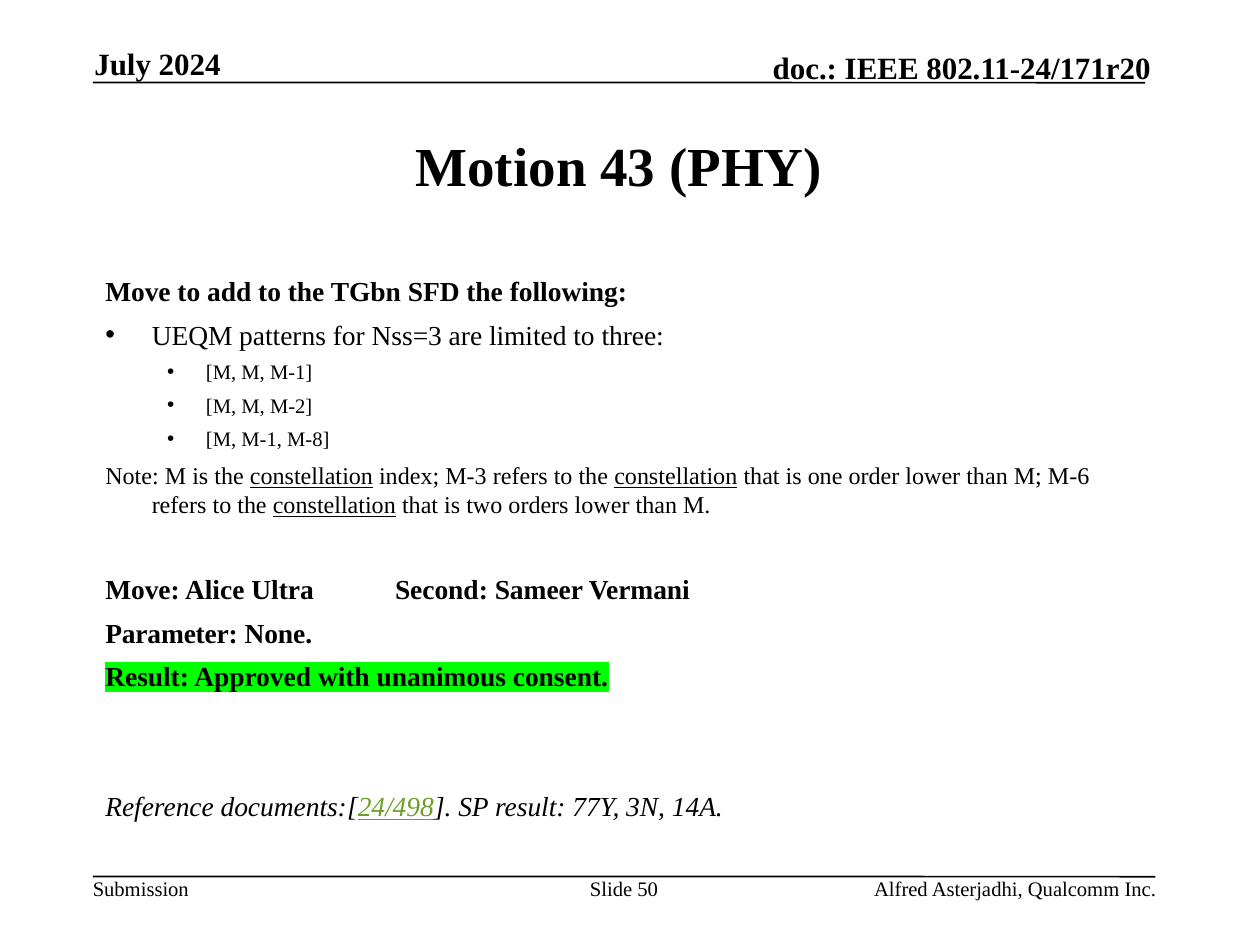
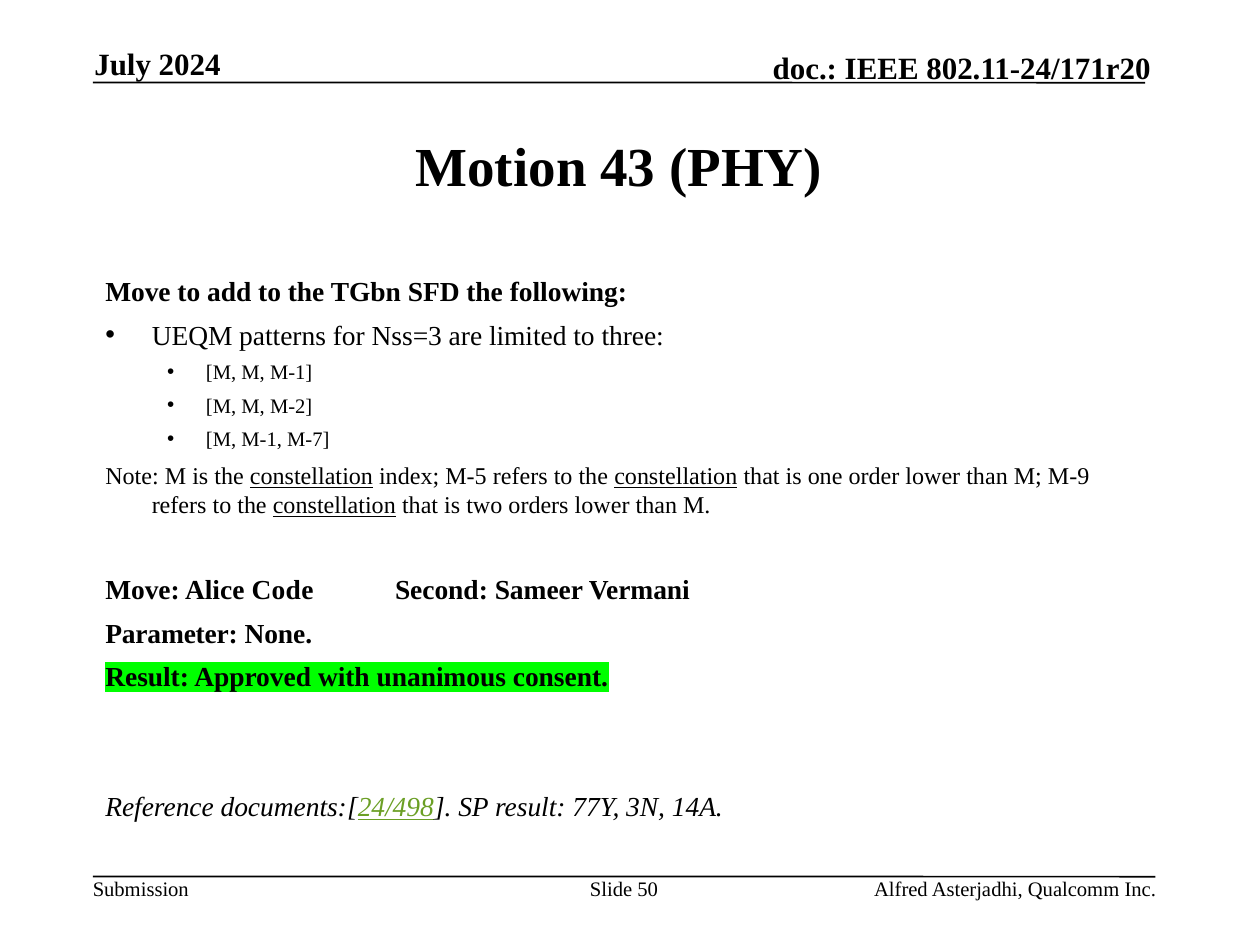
M-8: M-8 -> M-7 (308, 440)
M-3: M-3 -> M-5 (466, 477)
M-6: M-6 -> M-9 (1069, 477)
Ultra: Ultra -> Code (283, 591)
